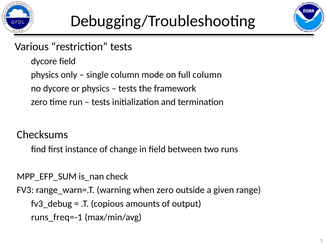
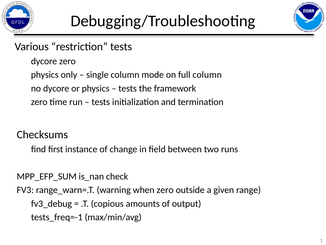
dycore field: field -> zero (67, 61)
runs_freq=-1: runs_freq=-1 -> tests_freq=-1 (57, 217)
